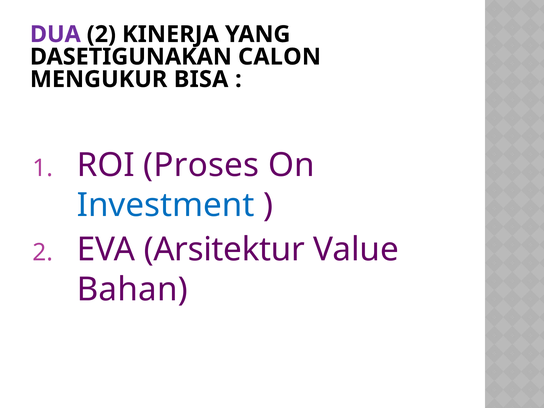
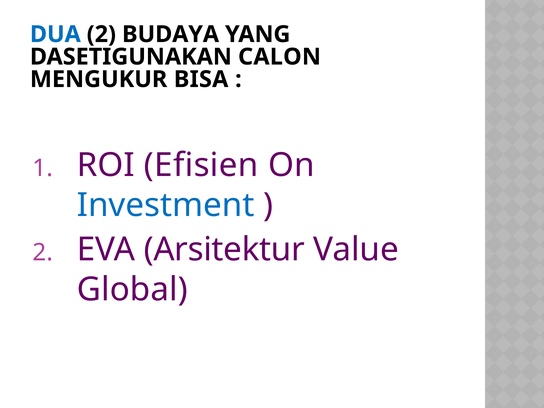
DUA colour: purple -> blue (55, 34)
KINERJA: KINERJA -> BUDAYA (171, 34)
Proses: Proses -> Efisien (201, 165)
Bahan: Bahan -> Global (132, 290)
